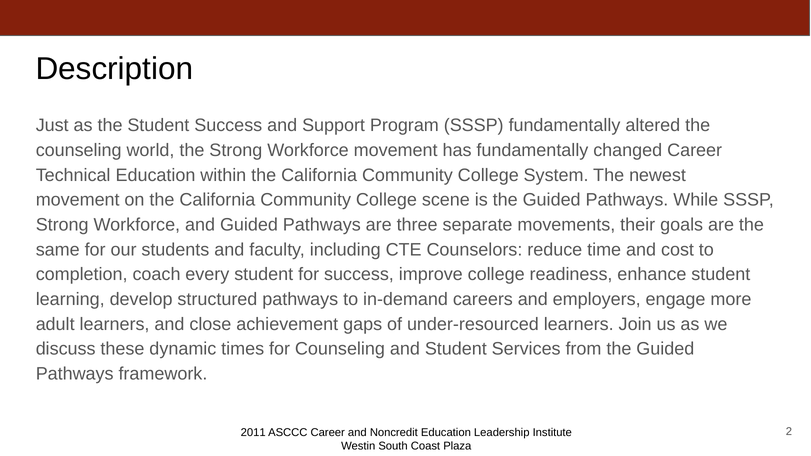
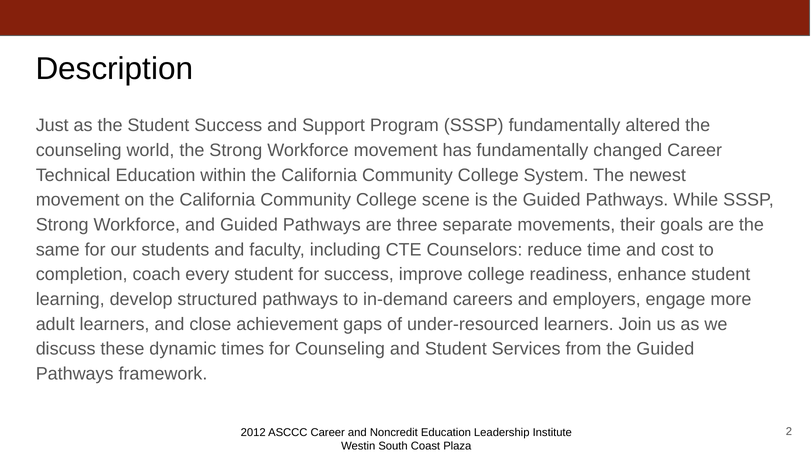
2011: 2011 -> 2012 (253, 433)
